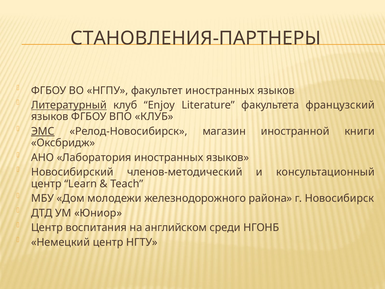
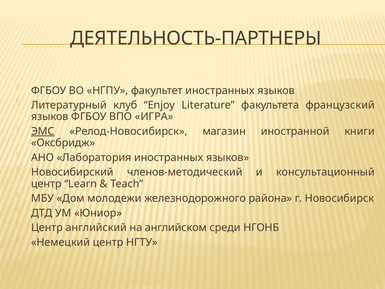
СТАНОВЛЕНИЯ-ПАРТНЕРЫ: СТАНОВЛЕНИЯ-ПАРТНЕРЫ -> ДЕЯТЕЛЬНОСТЬ-ПАРТНЕРЫ (196, 38)
Литературный underline: present -> none (69, 105)
ВПО КЛУБ: КЛУБ -> ИГРА (154, 117)
воспитания: воспитания -> английский (96, 227)
